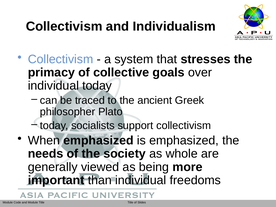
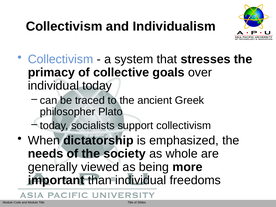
When emphasized: emphasized -> dictatorship (98, 140)
